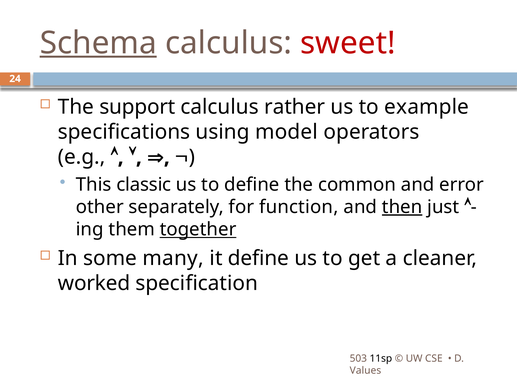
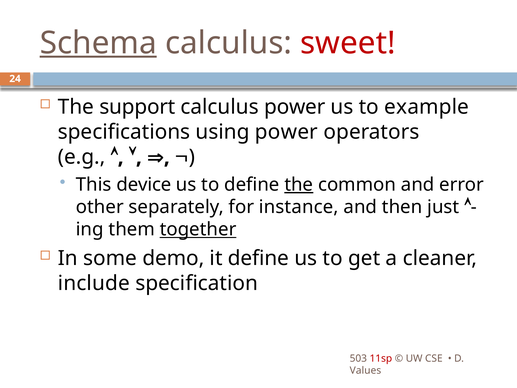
calculus rather: rather -> power (295, 107)
using model: model -> power (286, 132)
classic: classic -> device (144, 184)
the underline: none -> present (299, 184)
function: function -> instance (299, 207)
then underline: present -> none (402, 207)
many: many -> demo (173, 258)
worked: worked -> include (94, 283)
11sp colour: black -> red (381, 358)
